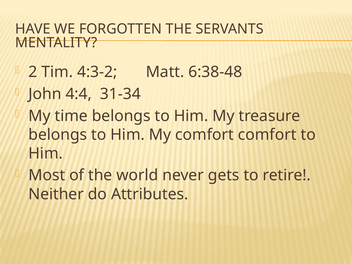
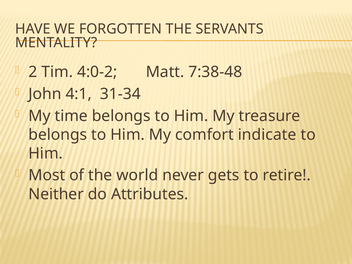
4:3-2: 4:3-2 -> 4:0-2 (97, 72)
6:38-48: 6:38-48 -> 7:38-48 (215, 72)
4:4: 4:4 -> 4:1 (79, 94)
comfort comfort: comfort -> indicate (267, 135)
